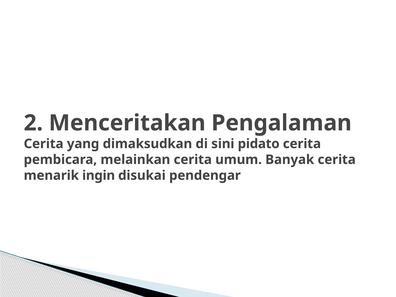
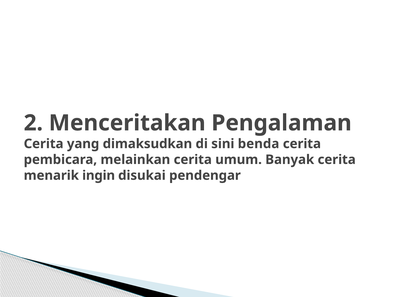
pidato: pidato -> benda (259, 144)
